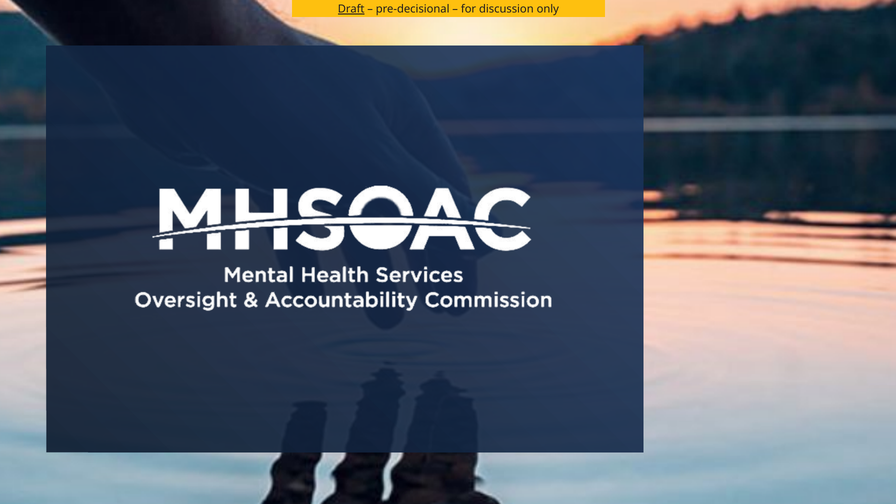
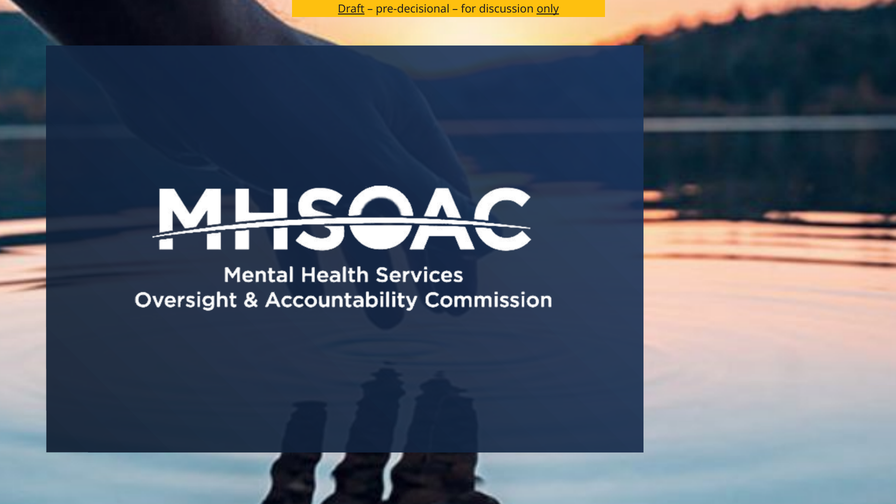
only underline: none -> present (548, 9)
